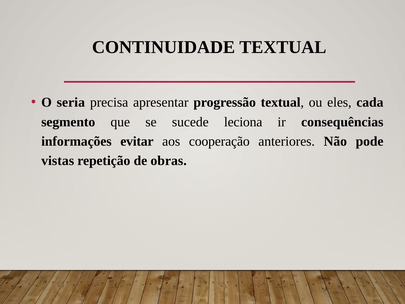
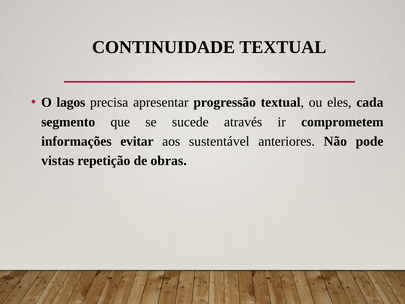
seria: seria -> lagos (71, 102)
leciona: leciona -> através (243, 122)
consequências: consequências -> comprometem (342, 122)
cooperação: cooperação -> sustentável (219, 141)
